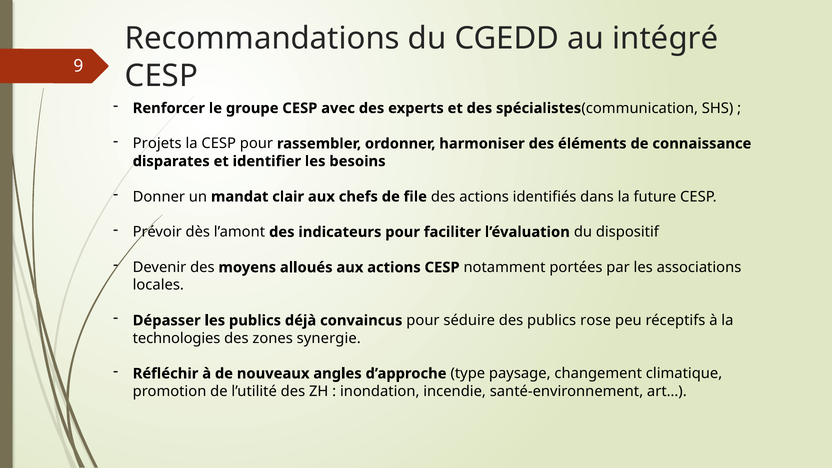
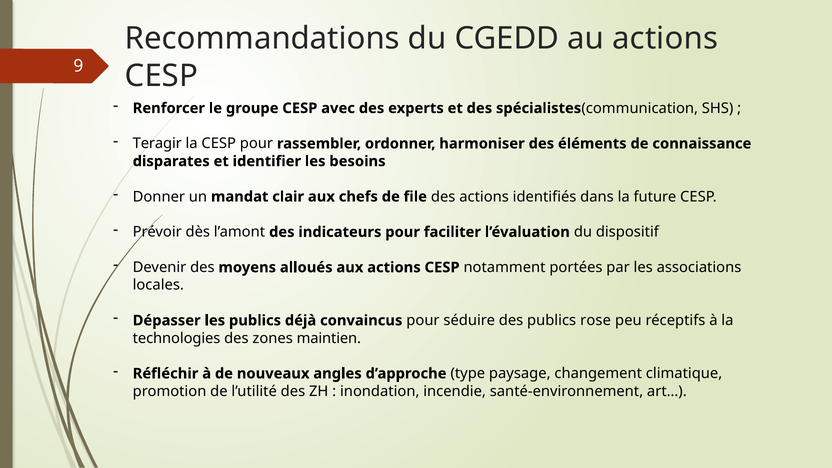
au intégré: intégré -> actions (665, 38)
Projets: Projets -> Teragir (157, 144)
synergie: synergie -> maintien (329, 338)
